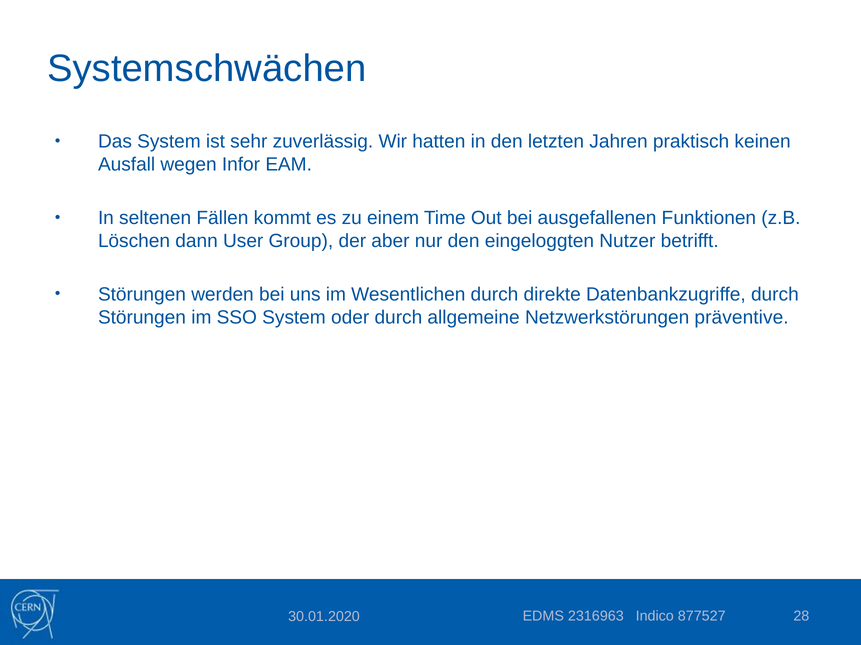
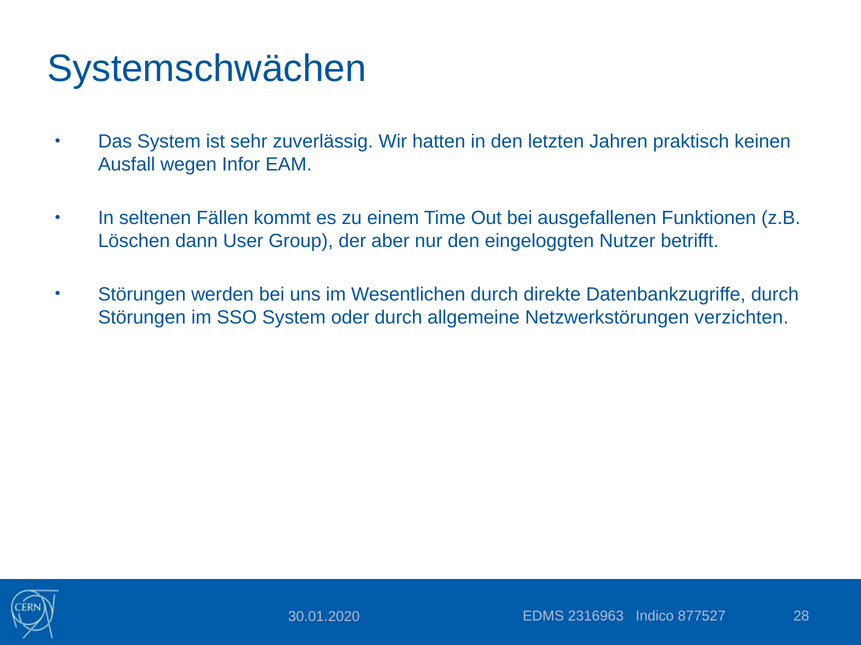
präventive: präventive -> verzichten (742, 318)
